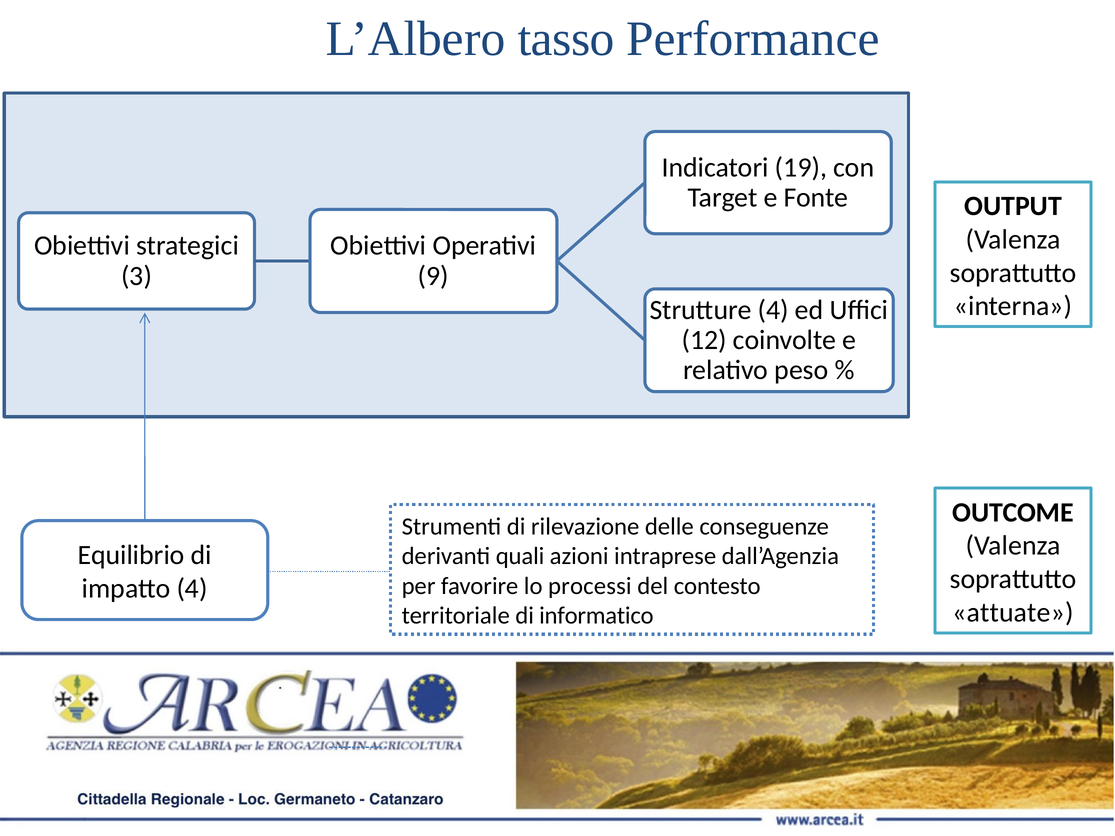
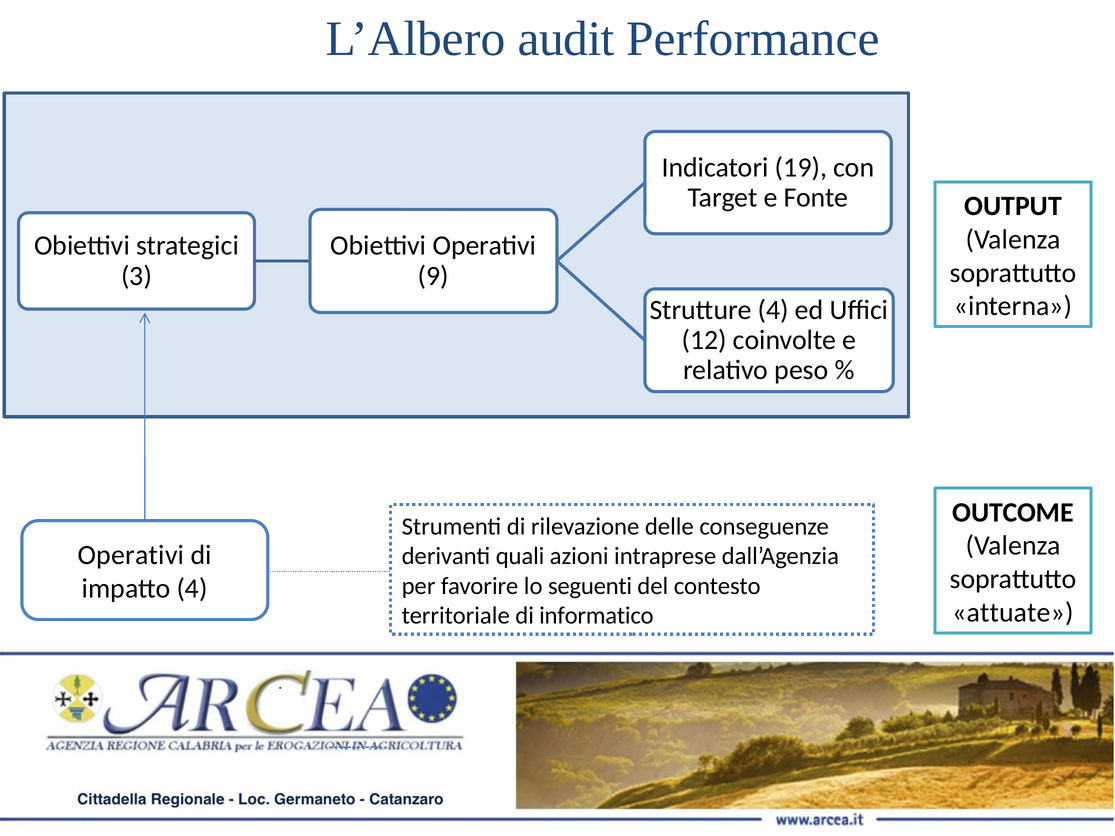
tasso: tasso -> audit (566, 39)
Equilibrio: Equilibrio -> Operativi (131, 555)
processi: processi -> seguenti (590, 586)
